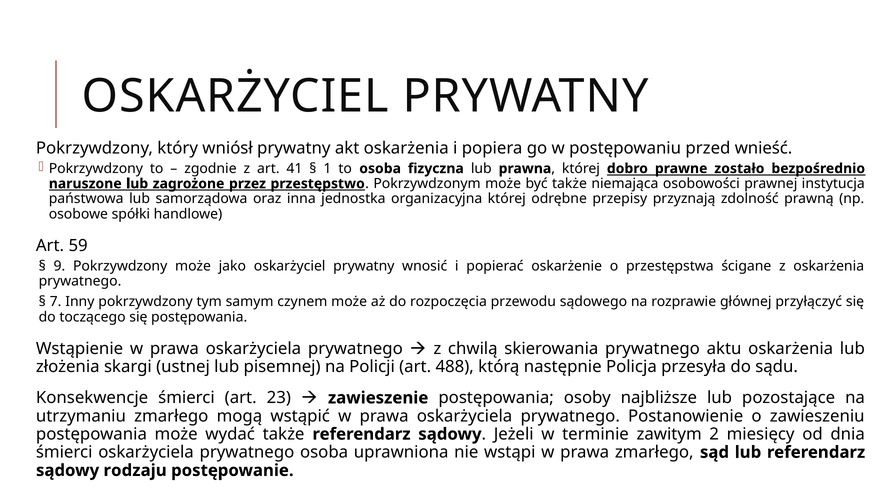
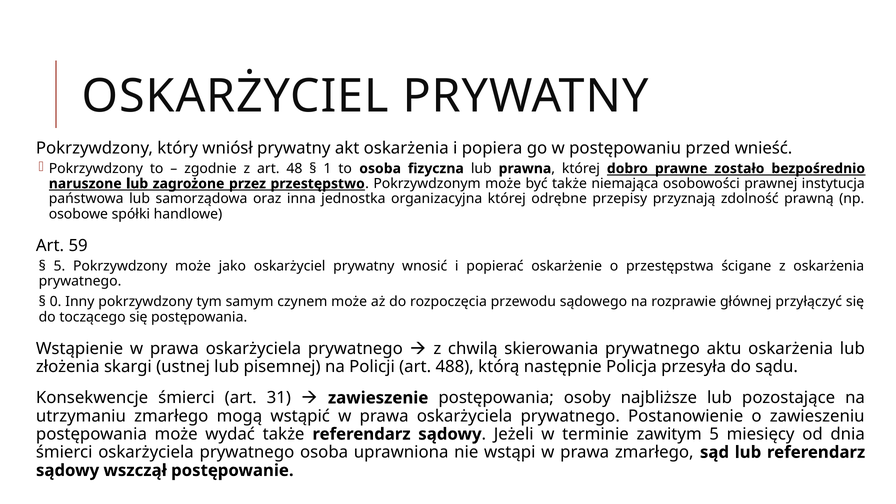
41: 41 -> 48 (294, 169)
9: 9 -> 5 (59, 266)
7: 7 -> 0 (56, 302)
23: 23 -> 31 (279, 398)
zawitym 2: 2 -> 5 (714, 434)
rodzaju: rodzaju -> wszczął (135, 470)
